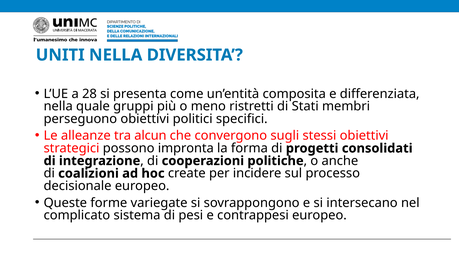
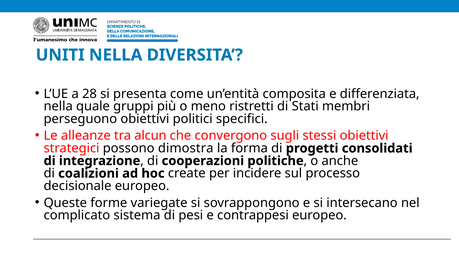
impronta: impronta -> dimostra (186, 148)
